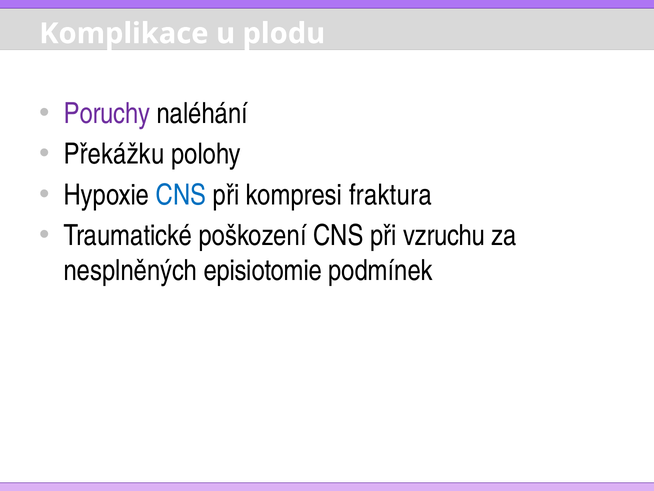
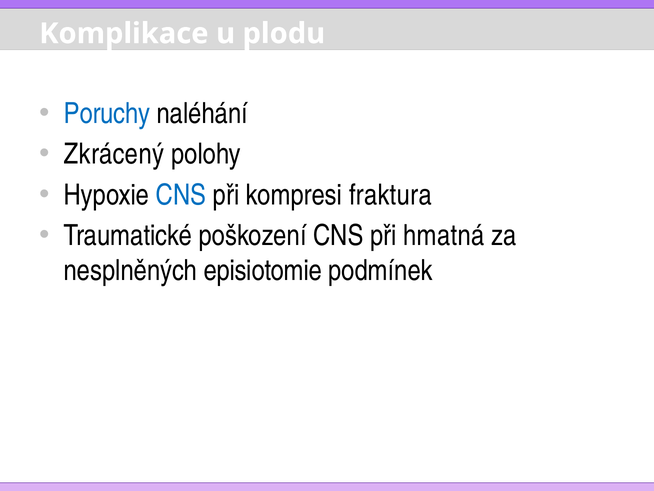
Poruchy colour: purple -> blue (107, 113)
Překážku: Překážku -> Zkrácený (114, 154)
vzruchu: vzruchu -> hmatná (444, 236)
